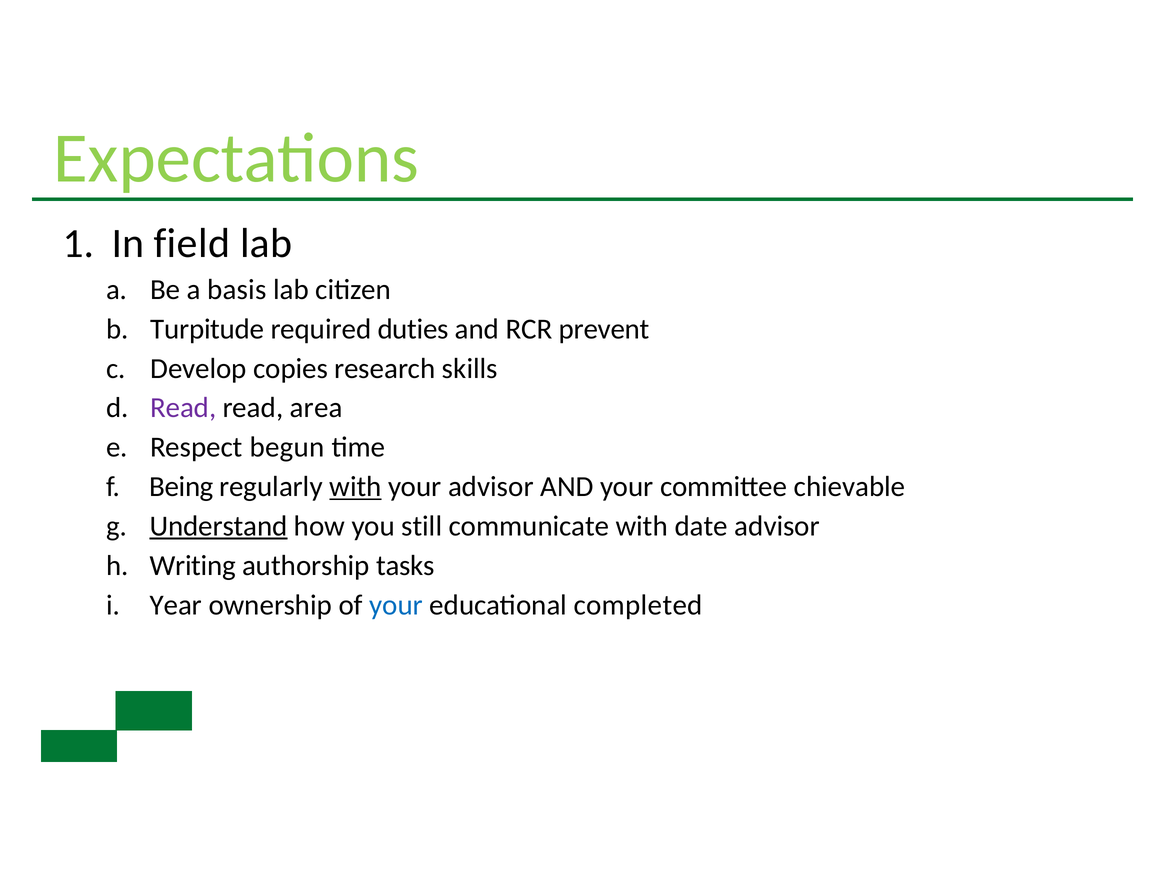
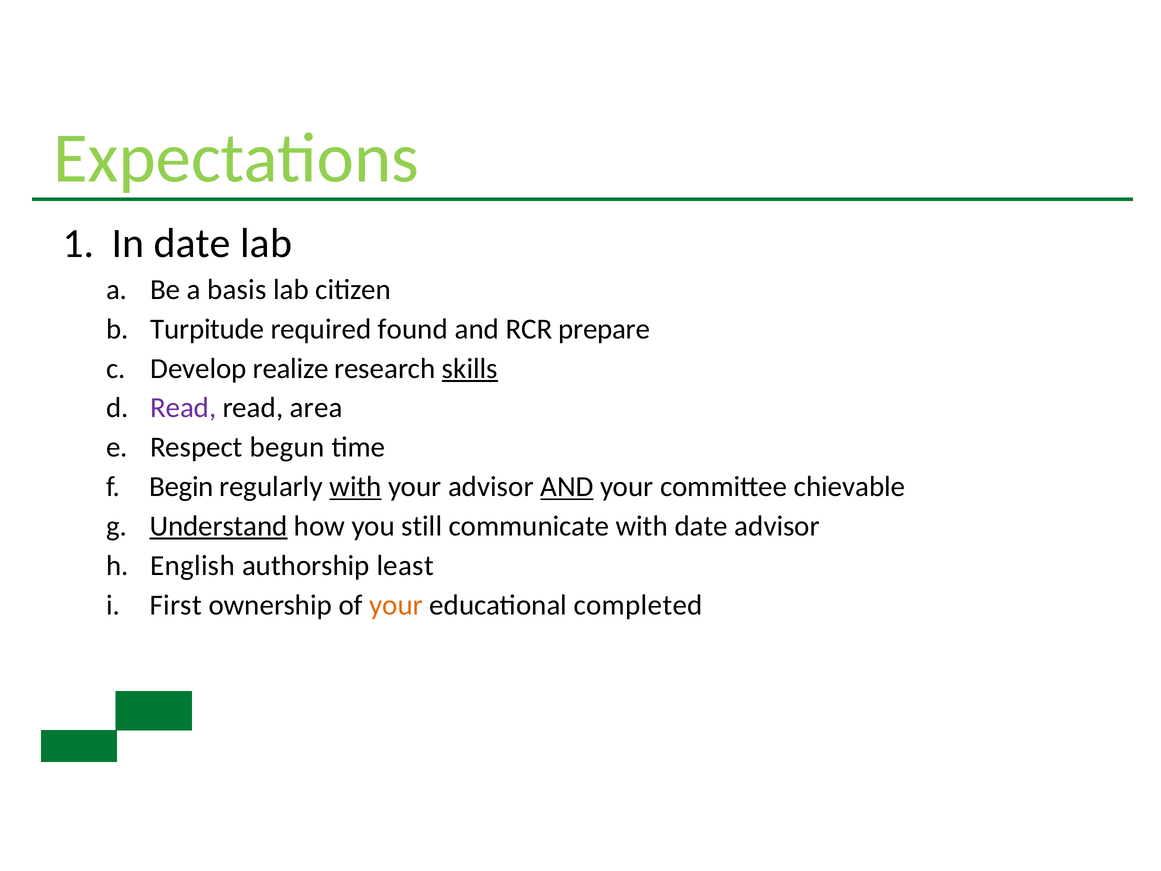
In field: field -> date (192, 243)
duties: duties -> found (413, 329)
prevent: prevent -> prepare (604, 329)
copies: copies -> realize (291, 368)
skills underline: none -> present (470, 368)
Being: Being -> Begin (181, 487)
AND underline: none -> present (567, 487)
Writing: Writing -> English (192, 565)
tasks: tasks -> least (405, 565)
Year: Year -> First (176, 605)
your colour: blue -> orange (396, 605)
